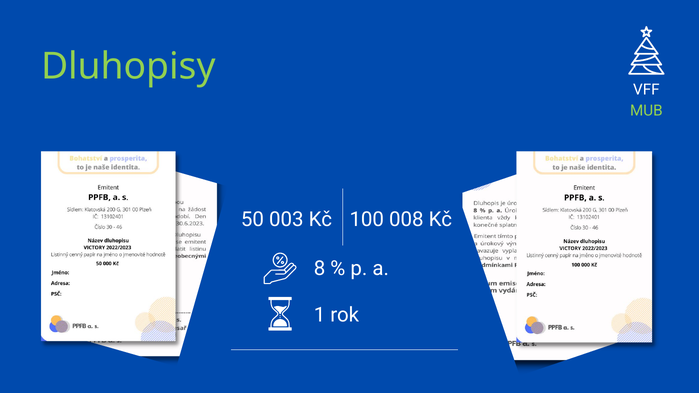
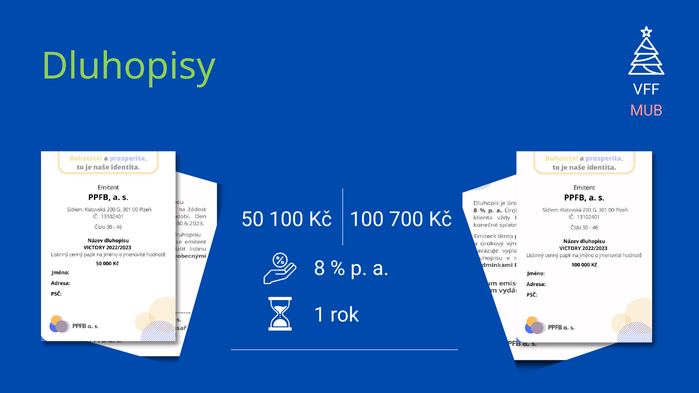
MUB colour: light green -> pink (646, 111)
50 003: 003 -> 100 (286, 220)
008: 008 -> 700 (406, 220)
